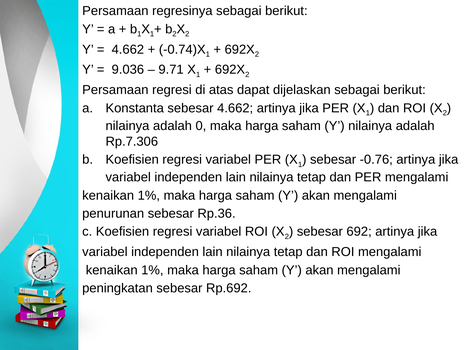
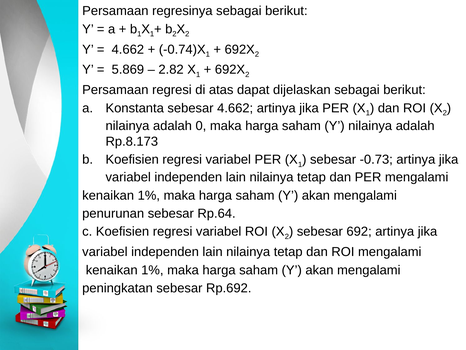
9.036: 9.036 -> 5.869 (128, 70)
9.71: 9.71 -> 2.82 (171, 70)
Rp.7.306: Rp.7.306 -> Rp.8.173 (132, 141)
-0.76: -0.76 -> -0.73 (376, 159)
Rp.36: Rp.36 -> Rp.64 (217, 213)
